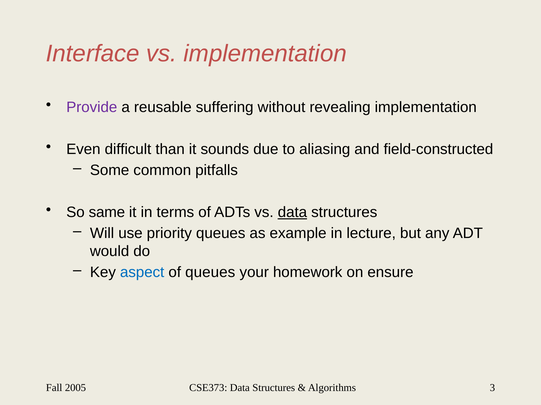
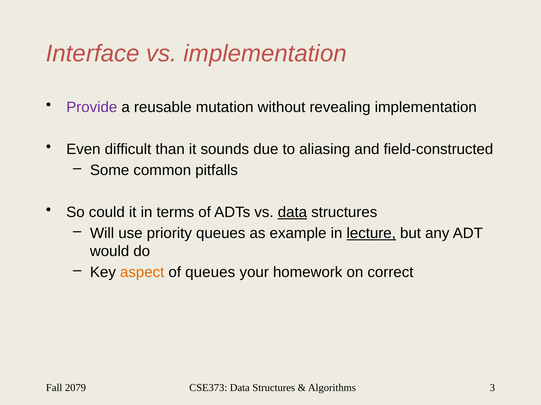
suffering: suffering -> mutation (225, 107)
same: same -> could (107, 213)
lecture underline: none -> present (371, 234)
aspect colour: blue -> orange (142, 273)
ensure: ensure -> correct (390, 273)
2005: 2005 -> 2079 (75, 388)
